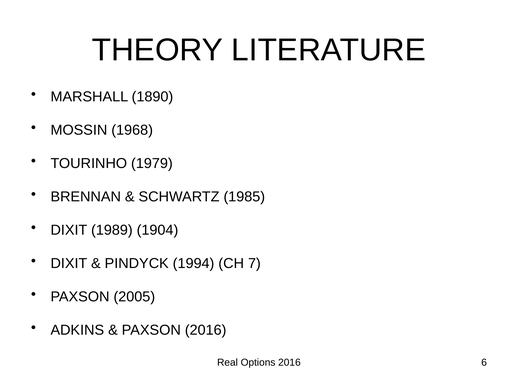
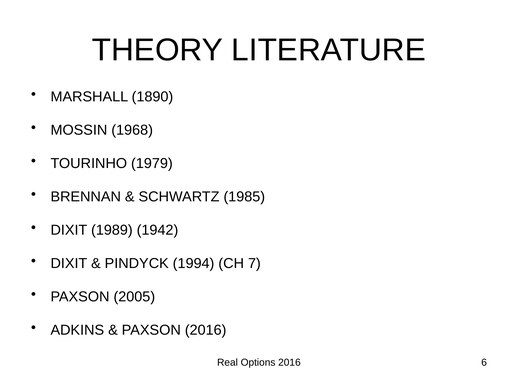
1904: 1904 -> 1942 (157, 230)
